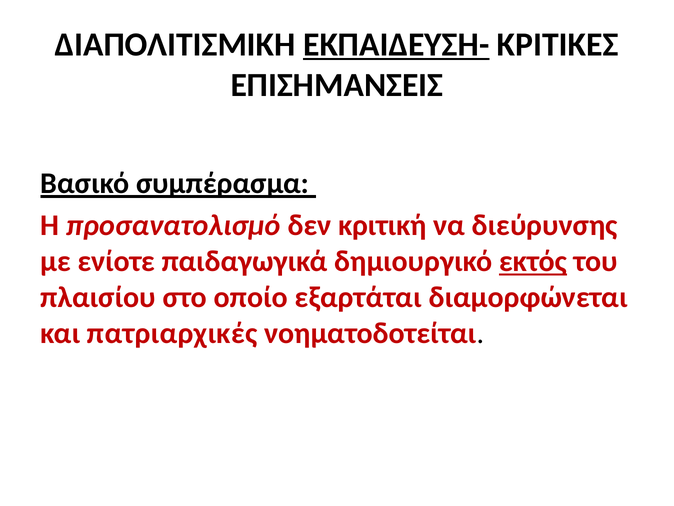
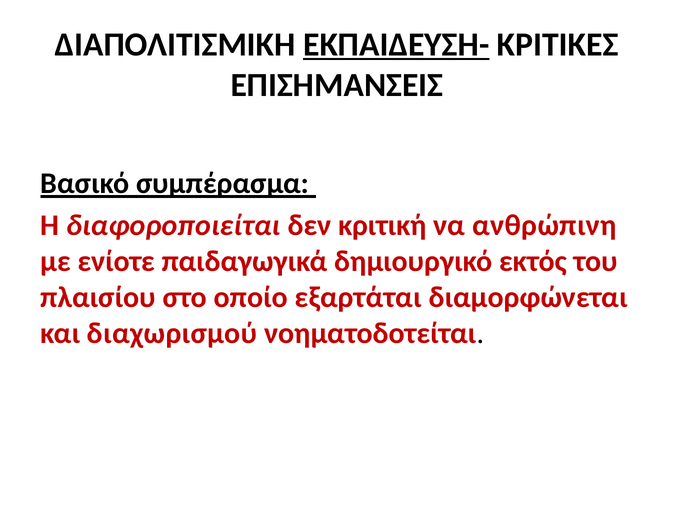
προσανατολισμό: προσανατολισμό -> διαφοροποιείται (173, 225)
διεύρυνσης: διεύρυνσης -> ανθρώπινη (545, 225)
εκτός underline: present -> none (533, 261)
πατριαρχικές: πατριαρχικές -> διαχωρισμού (172, 333)
